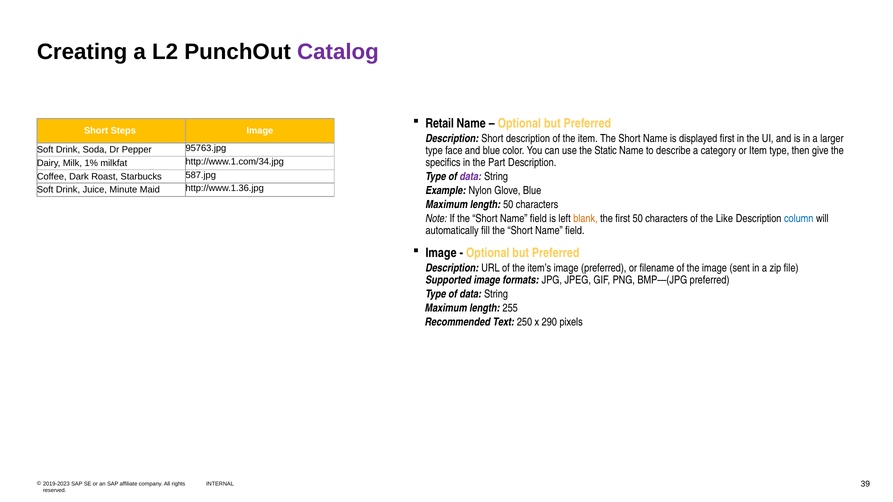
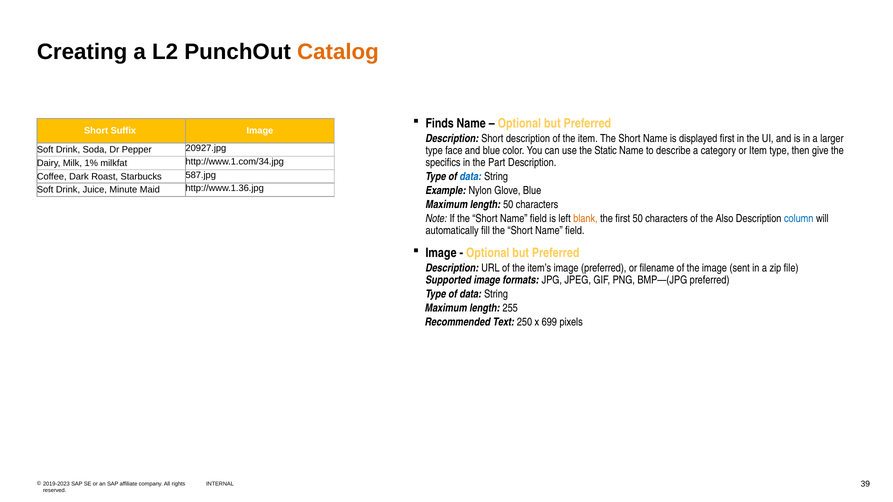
Catalog colour: purple -> orange (338, 52)
Retail: Retail -> Finds (440, 124)
Steps: Steps -> Suffix (123, 131)
95763.jpg: 95763.jpg -> 20927.jpg (206, 148)
data colour: purple -> blue (471, 177)
Like: Like -> Also (725, 219)
290: 290 -> 699 (549, 322)
